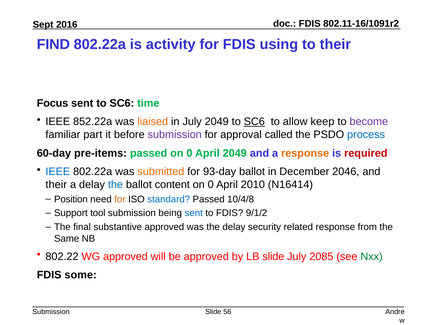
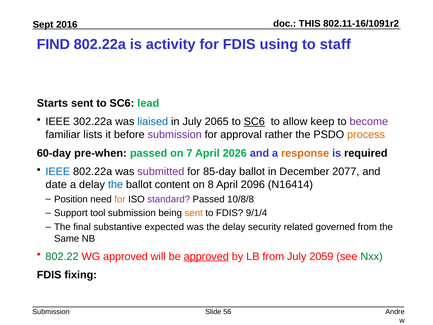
FDIS: FDIS -> THIS (310, 24)
to their: their -> staff (335, 44)
Focus: Focus -> Starts (52, 103)
time: time -> lead (148, 103)
852.22a: 852.22a -> 302.22a (93, 122)
liaised colour: orange -> blue (153, 122)
July 2049: 2049 -> 2065 (217, 122)
part: part -> lists (93, 135)
called: called -> rather (279, 135)
process colour: blue -> orange (366, 135)
pre-items: pre-items -> pre-when (100, 153)
passed on 0: 0 -> 7 (189, 153)
April 2049: 2049 -> 2026 (235, 153)
required colour: red -> black (366, 153)
submitted colour: orange -> purple (161, 171)
93-day: 93-day -> 85-day (220, 171)
2046: 2046 -> 2077 (346, 171)
their: their -> date (56, 184)
0: 0 -> 8 (211, 184)
2010: 2010 -> 2096 (253, 184)
standard colour: blue -> purple (169, 199)
10/4/8: 10/4/8 -> 10/8/8 (241, 199)
sent colour: blue -> orange (194, 213)
9/1/2: 9/1/2 -> 9/1/4 (257, 213)
substantive approved: approved -> expected (164, 227)
related response: response -> governed (335, 227)
802.22 colour: black -> green (62, 256)
approved underline: none -> present (206, 256)
LB slide: slide -> from (273, 256)
2085: 2085 -> 2059 (321, 256)
some: some -> fixing (81, 275)
